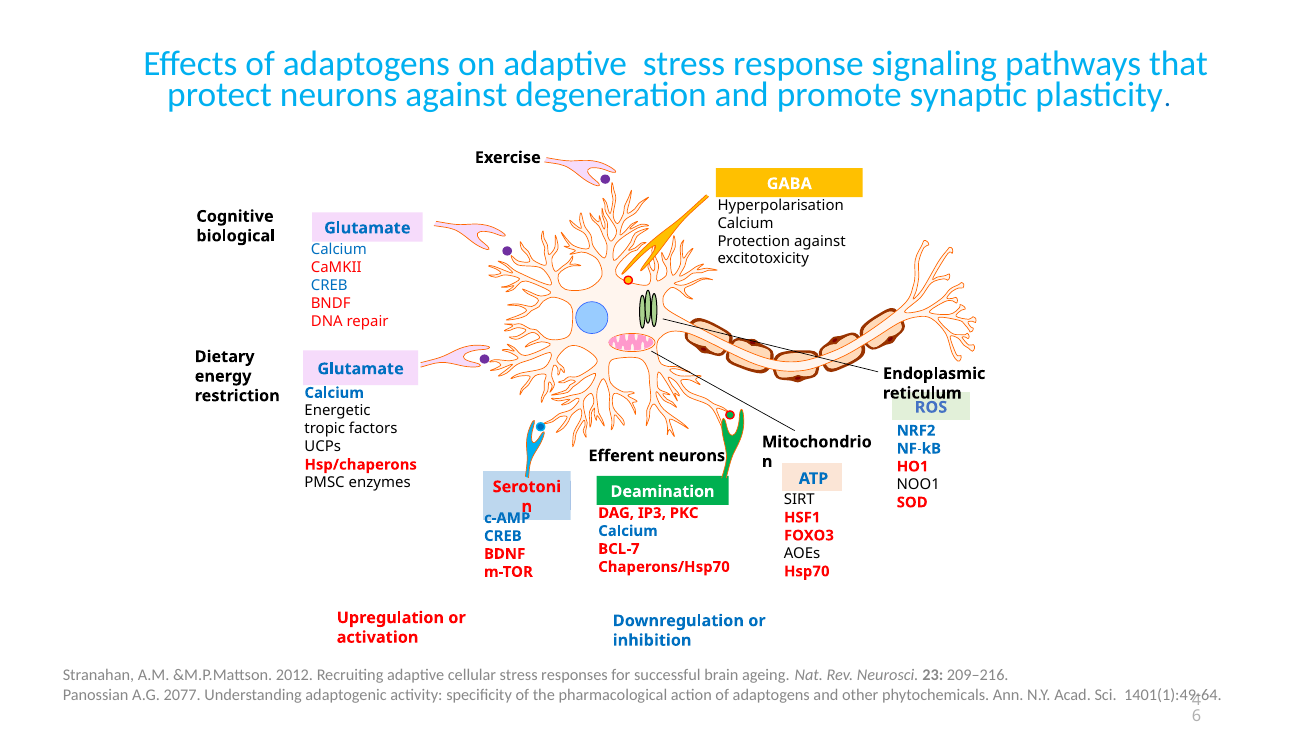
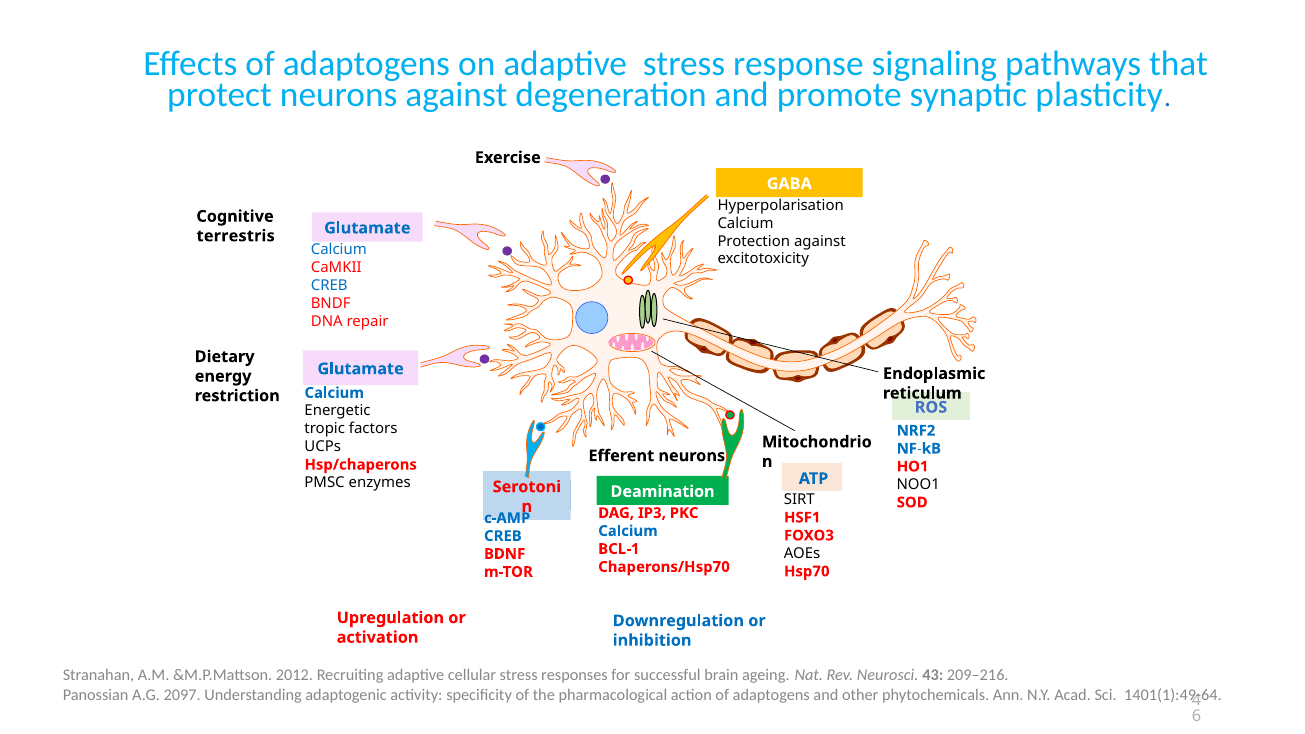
biological: biological -> terrestris (236, 236)
BCL-7: BCL-7 -> BCL-1 (619, 549)
23: 23 -> 43 (933, 675)
2077: 2077 -> 2097 (182, 695)
